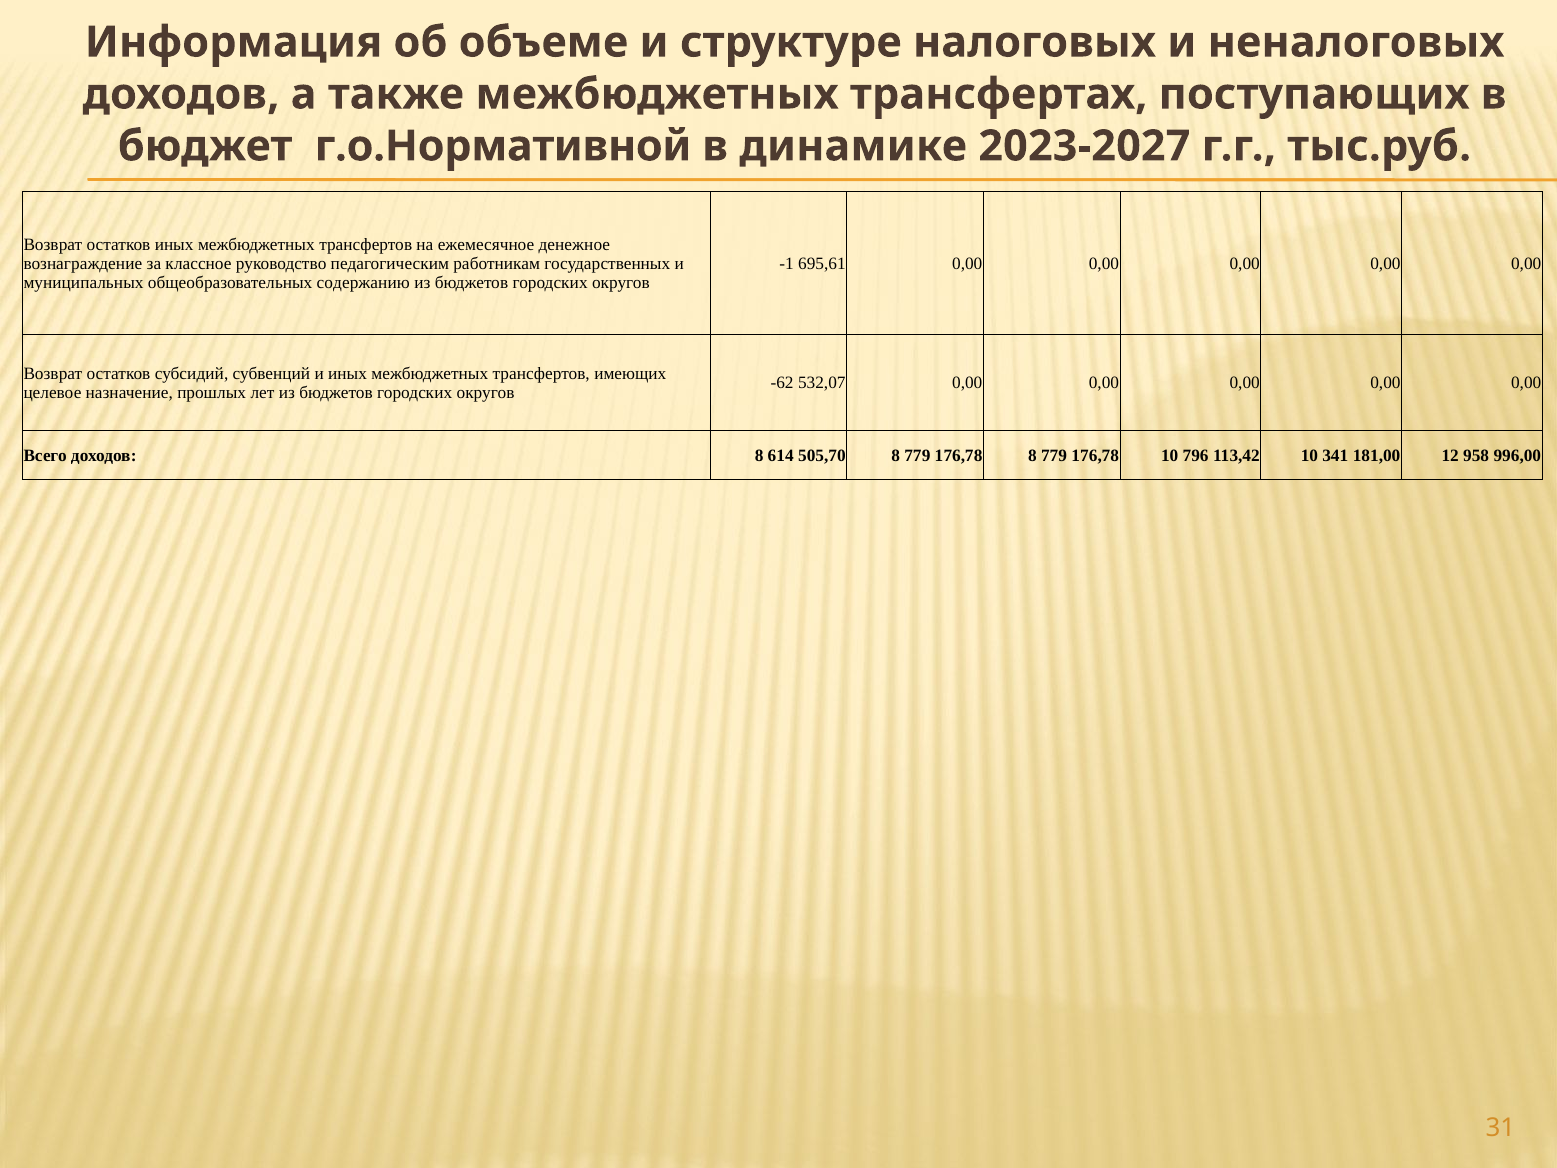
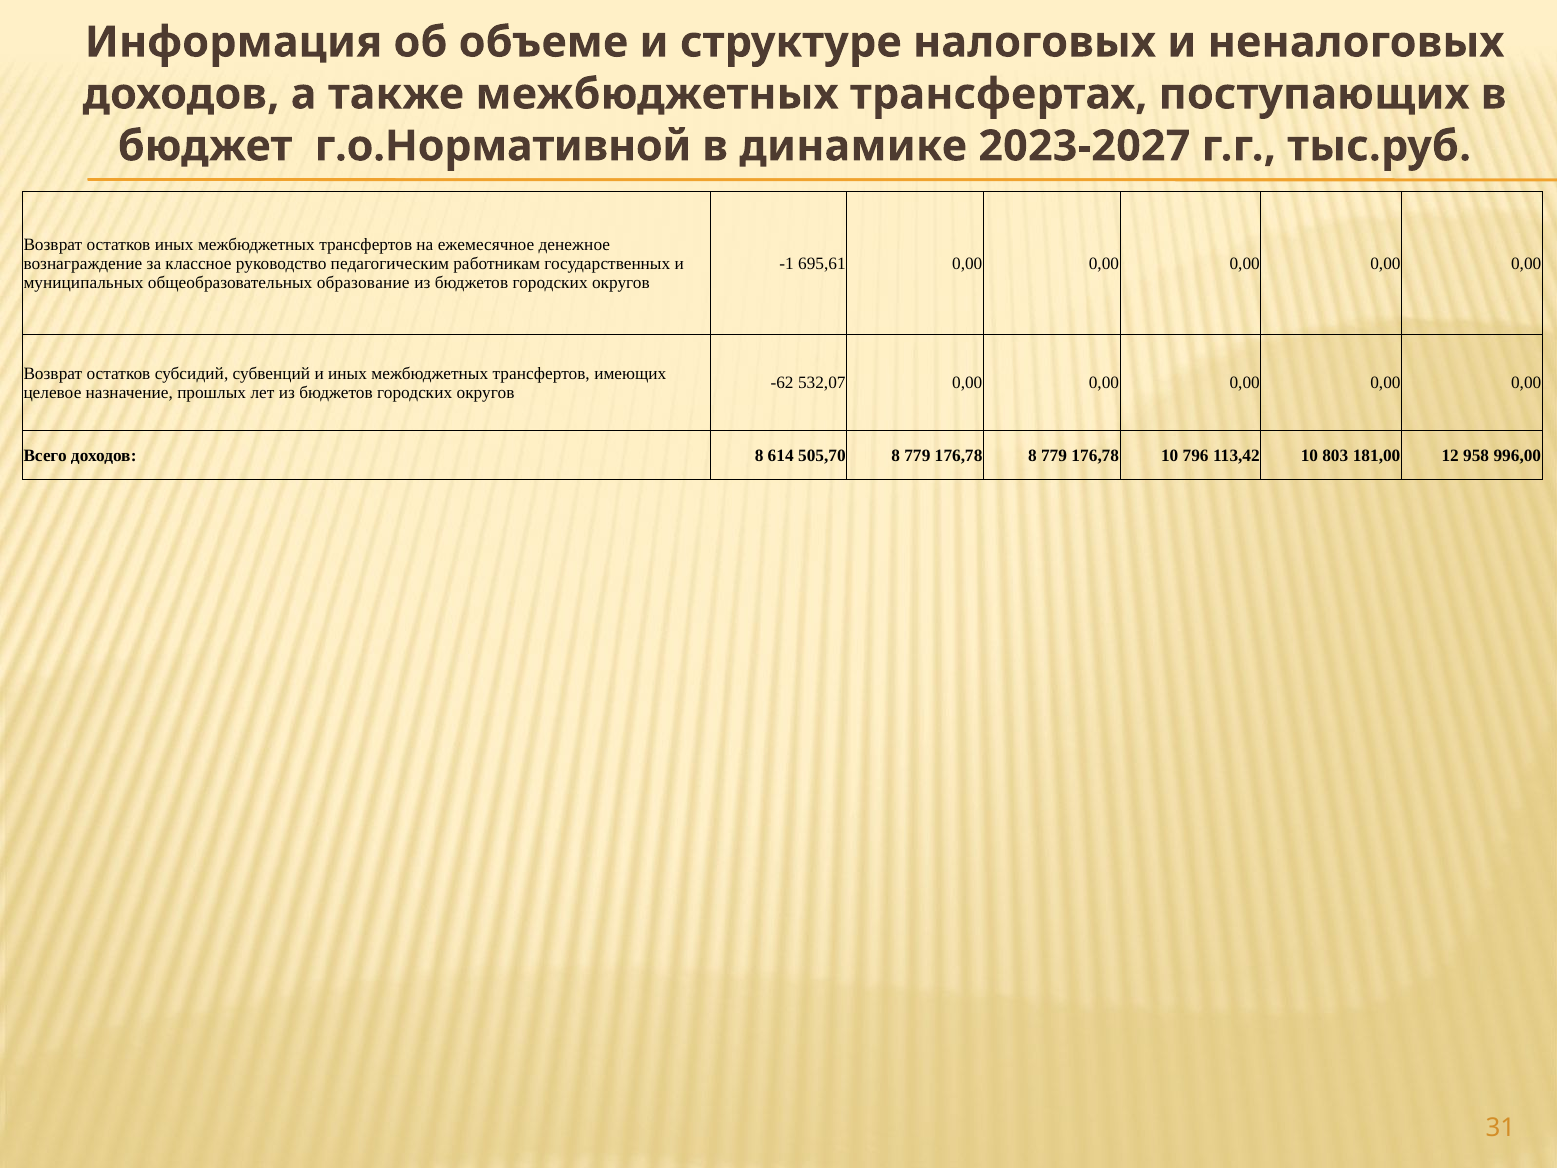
содержанию: содержанию -> образование (363, 283)
341: 341 -> 803 (1335, 456)
